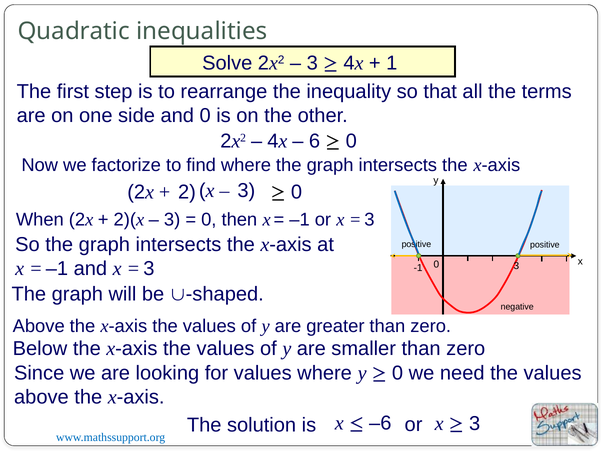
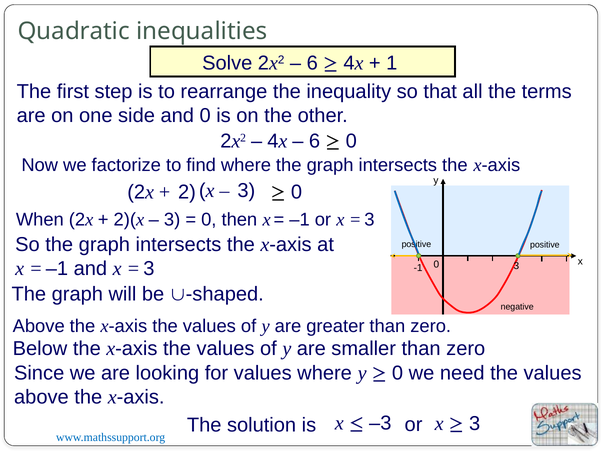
3: 3 -> 6 (312, 63)
–6: –6 -> –3 (380, 423)
